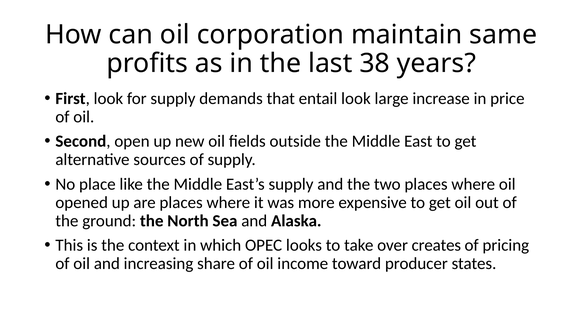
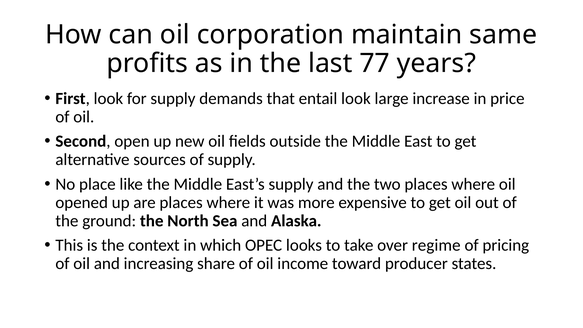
38: 38 -> 77 (375, 63)
creates: creates -> regime (436, 245)
